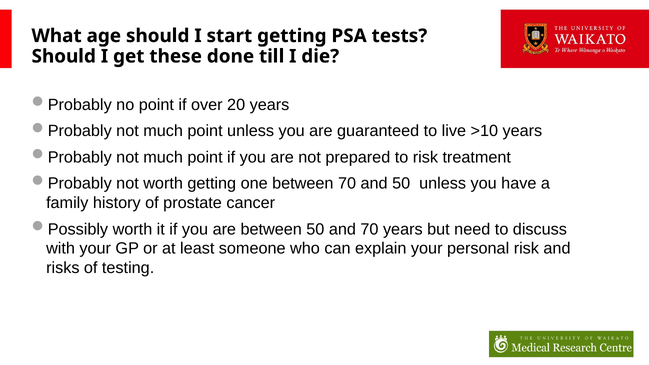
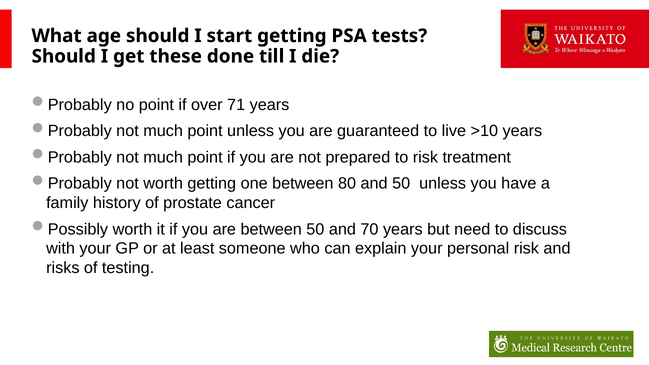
20: 20 -> 71 (236, 105)
between 70: 70 -> 80 (347, 183)
